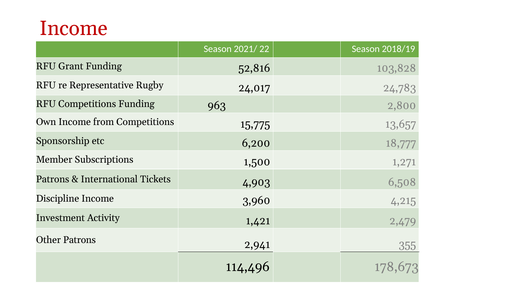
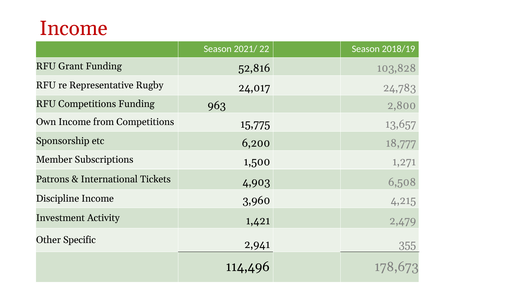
Other Patrons: Patrons -> Specific (79, 239)
